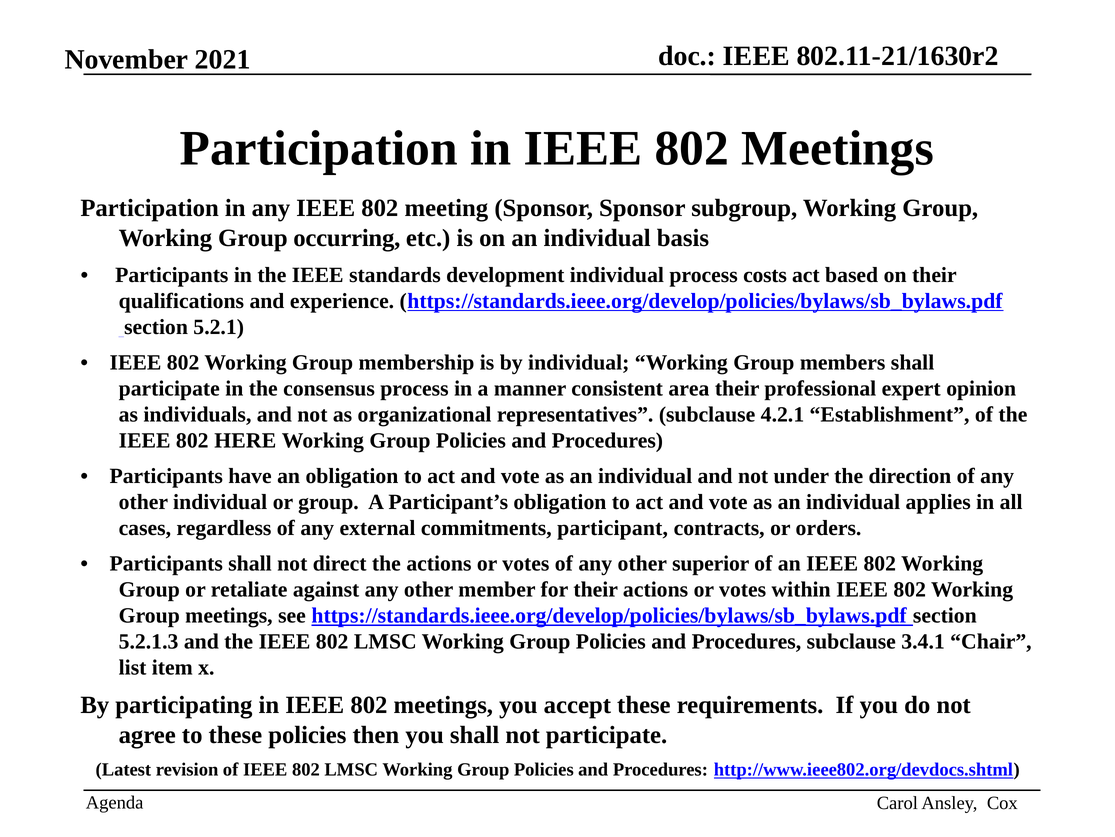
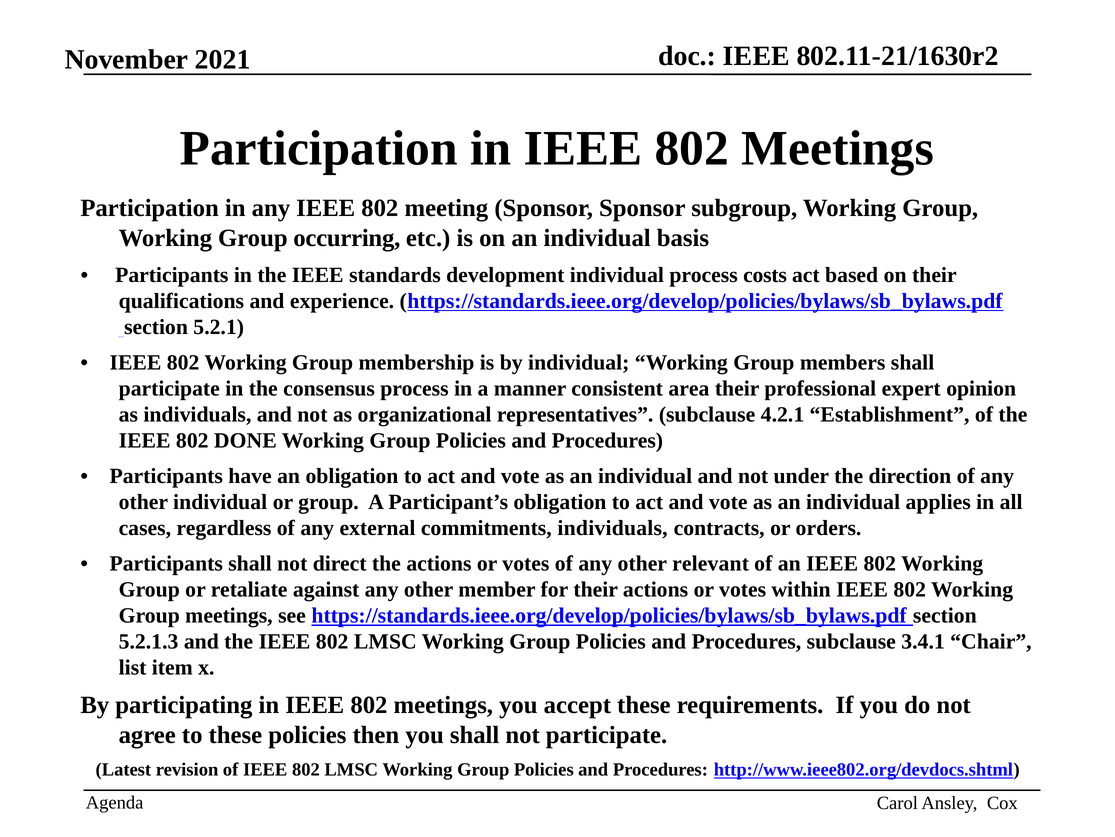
HERE: HERE -> DONE (245, 440)
commitments participant: participant -> individuals (613, 528)
superior: superior -> relevant (711, 563)
